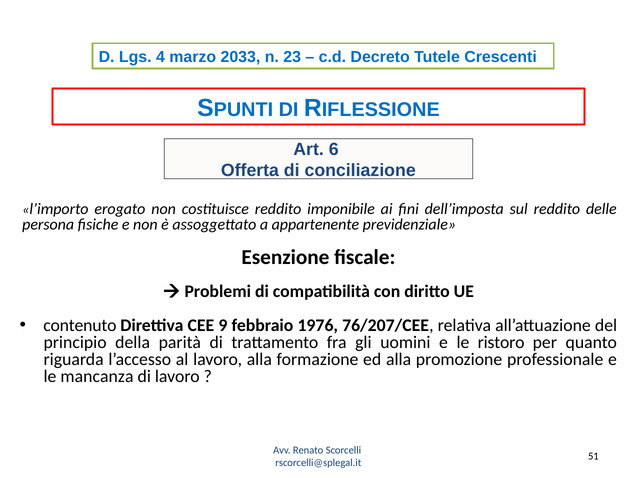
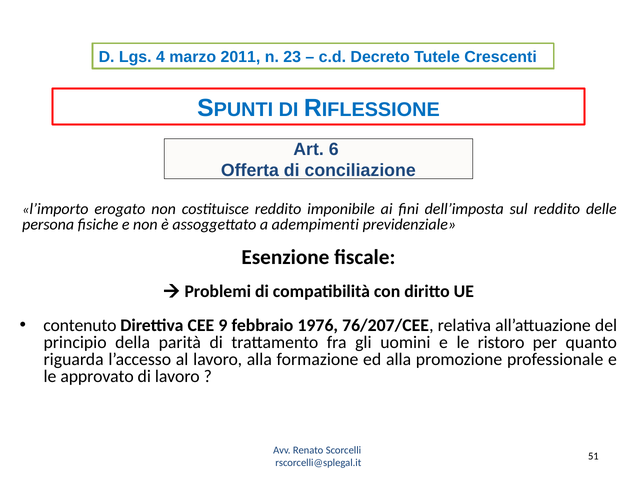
2033: 2033 -> 2011 (240, 57)
appartenente: appartenente -> adempimenti (315, 224)
mancanza: mancanza -> approvato (97, 376)
